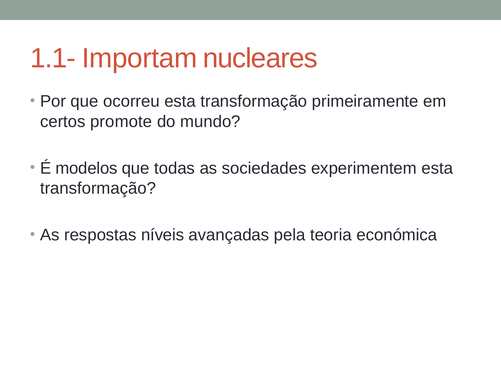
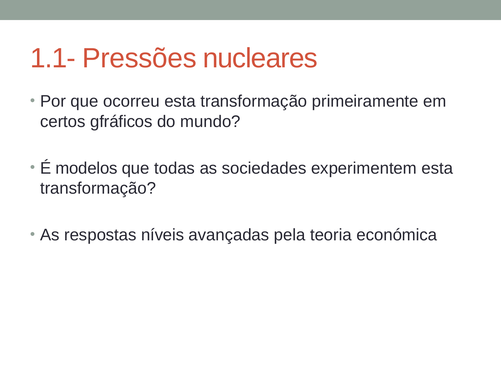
Importam: Importam -> Pressões (139, 58)
promote: promote -> gfráficos (121, 121)
